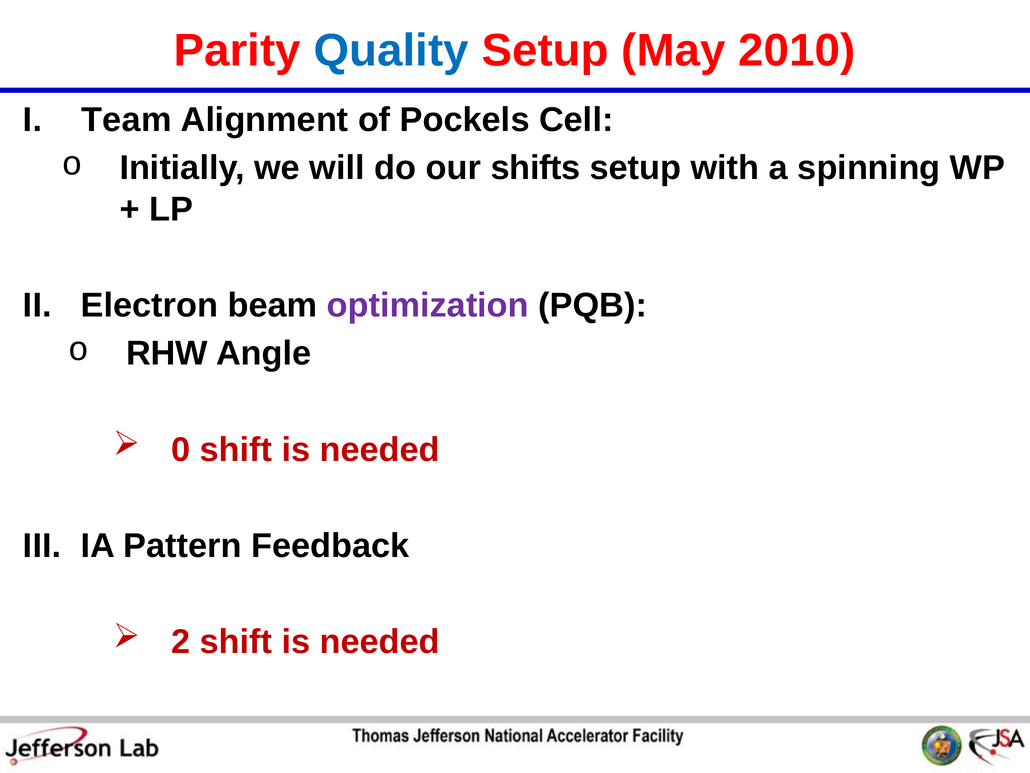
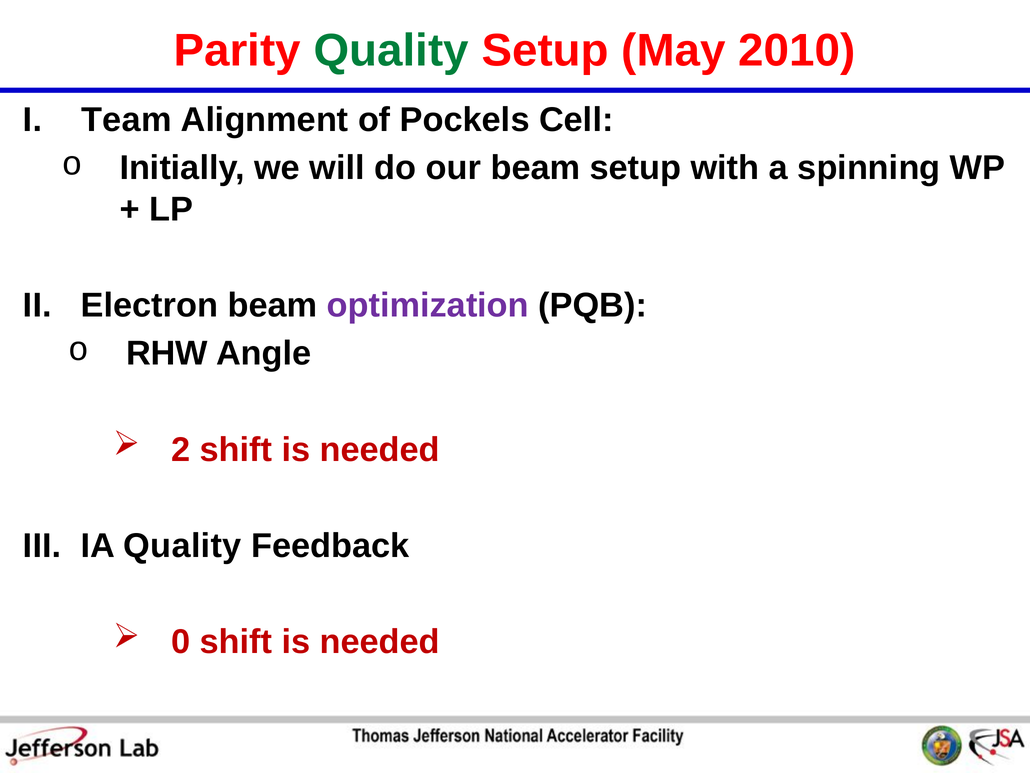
Quality colour: blue -> green (391, 50)
our shifts: shifts -> beam (535, 168)
0: 0 -> 2 (181, 449)
IA Pattern: Pattern -> Quality (182, 545)
2: 2 -> 0 (181, 642)
